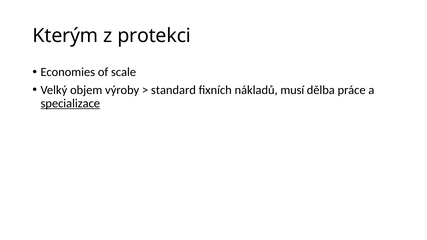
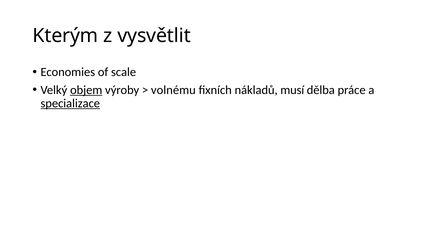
protekci: protekci -> vysvětlit (154, 36)
objem underline: none -> present (86, 90)
standard: standard -> volnému (173, 90)
